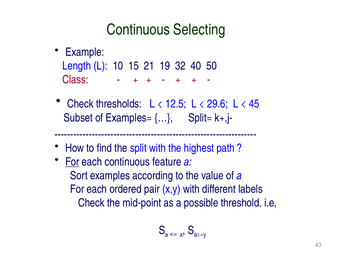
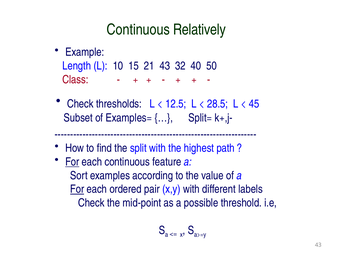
Selecting: Selecting -> Relatively (199, 30)
21 19: 19 -> 43 (165, 66)
29.6: 29.6 -> 28.5 (218, 104)
For underline: none -> present (77, 189)
